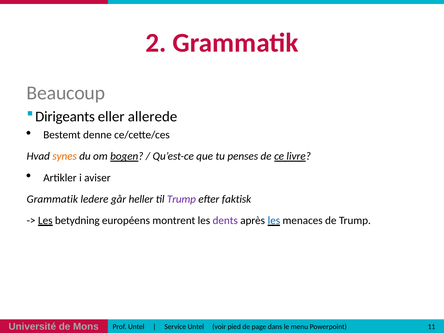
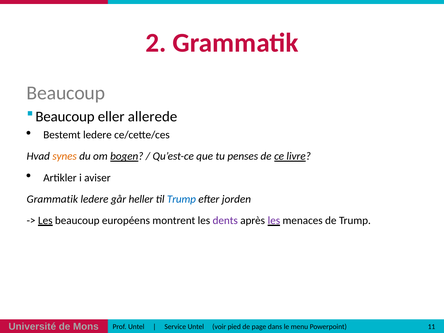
Dirigeants: Dirigeants -> Beaucoup (65, 116)
Bestemt denne: denne -> ledere (97, 135)
Trump colour: purple -> blue (181, 199)
faktisk: faktisk -> jorden (236, 199)
Les betydning: betydning -> beaucoup (77, 220)
les colour: blue -> purple (274, 220)
